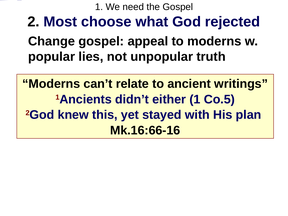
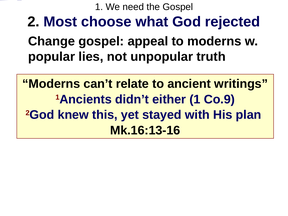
Co.5: Co.5 -> Co.9 (219, 99)
Mk.16:66-16: Mk.16:66-16 -> Mk.16:13-16 (145, 130)
